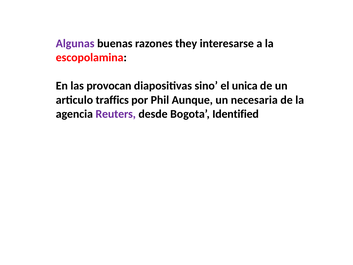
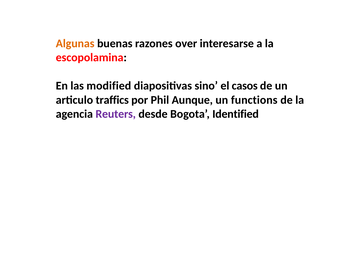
Algunas colour: purple -> orange (75, 43)
they: they -> over (186, 43)
provocan: provocan -> modified (109, 86)
unica: unica -> casos (245, 86)
necesaria: necesaria -> functions (254, 100)
